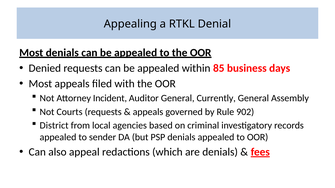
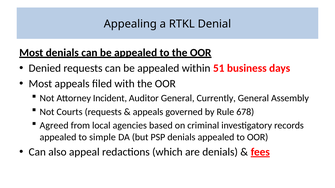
85: 85 -> 51 (219, 68)
902: 902 -> 678 (245, 112)
District: District -> Agreed (54, 126)
sender: sender -> simple (102, 137)
